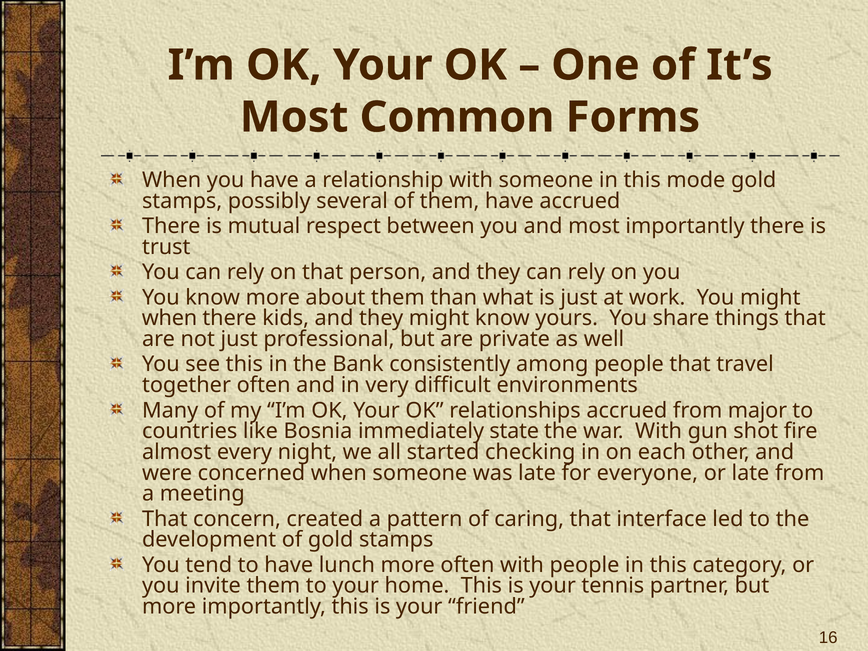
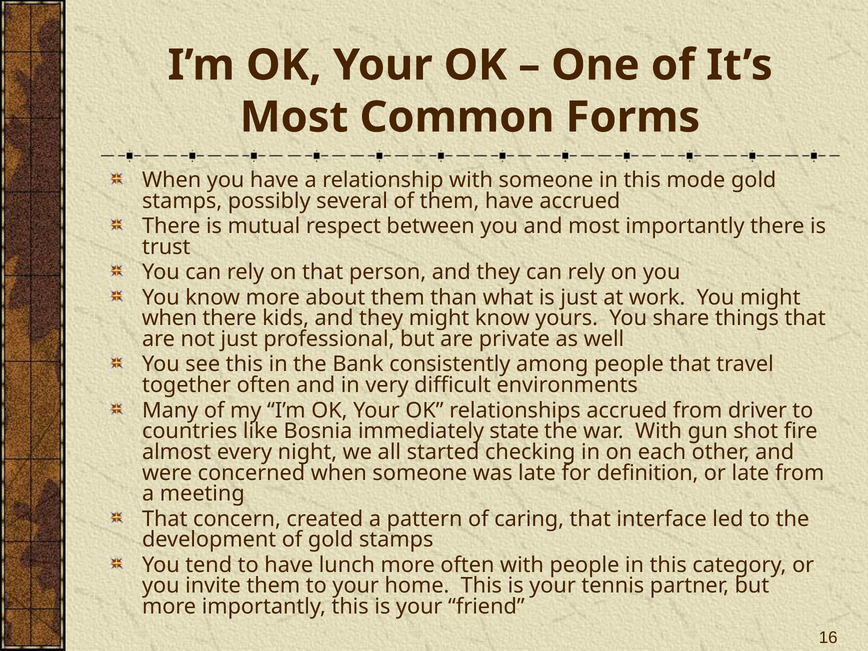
major: major -> driver (757, 410)
everyone: everyone -> definition (647, 473)
